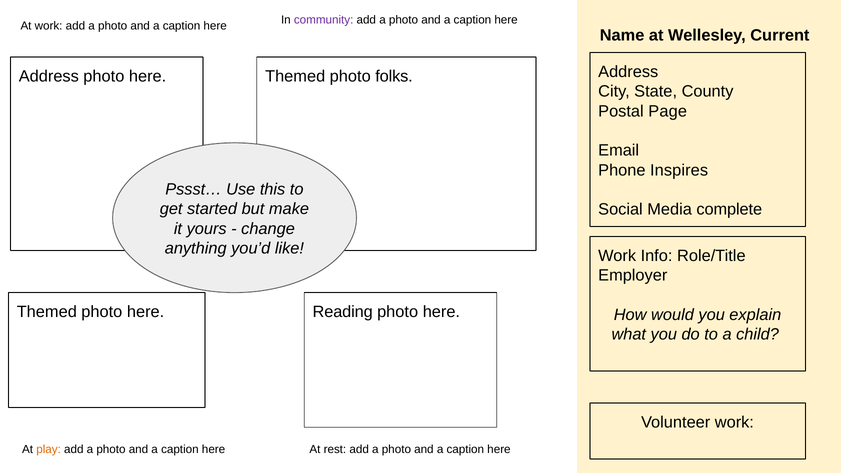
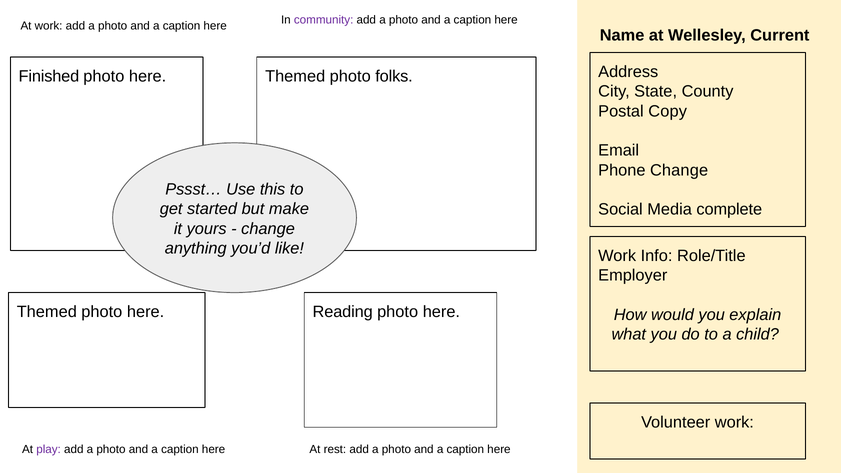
Address: Address -> Finished (49, 76)
Page: Page -> Copy (668, 111)
Phone Inspires: Inspires -> Change (679, 170)
play colour: orange -> purple (49, 450)
